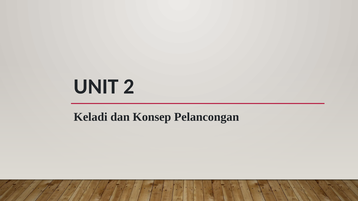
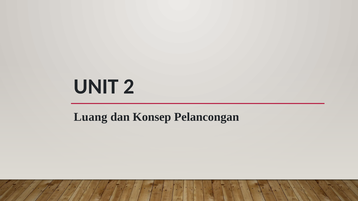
Keladi: Keladi -> Luang (91, 117)
